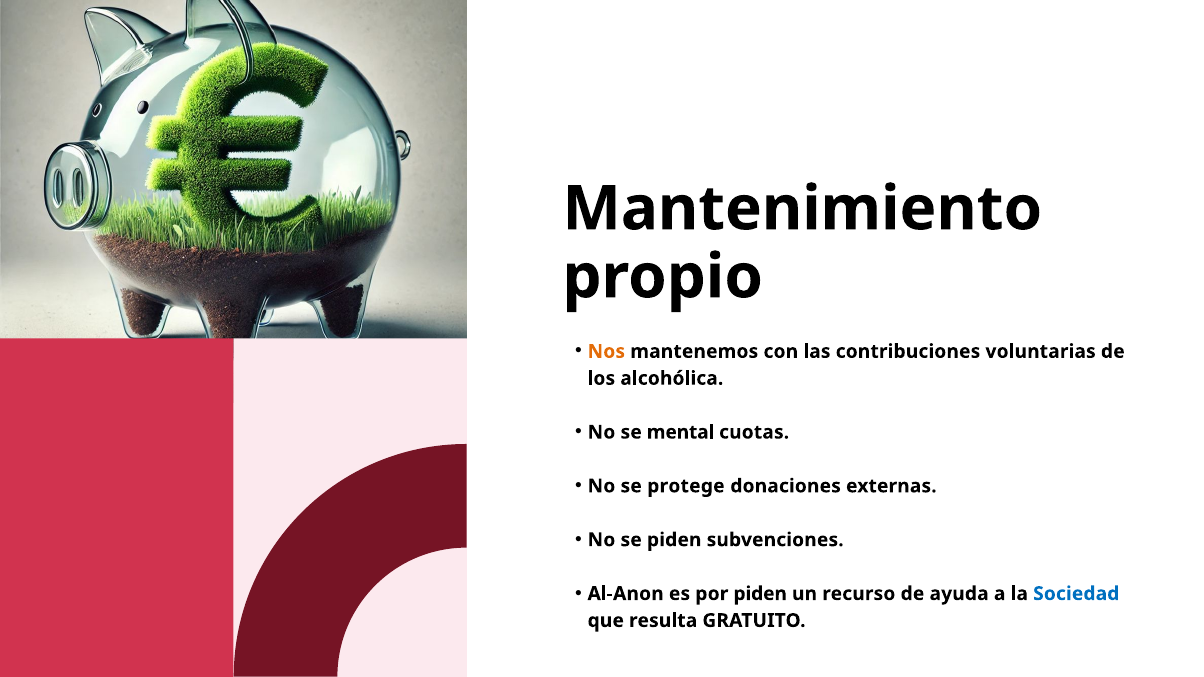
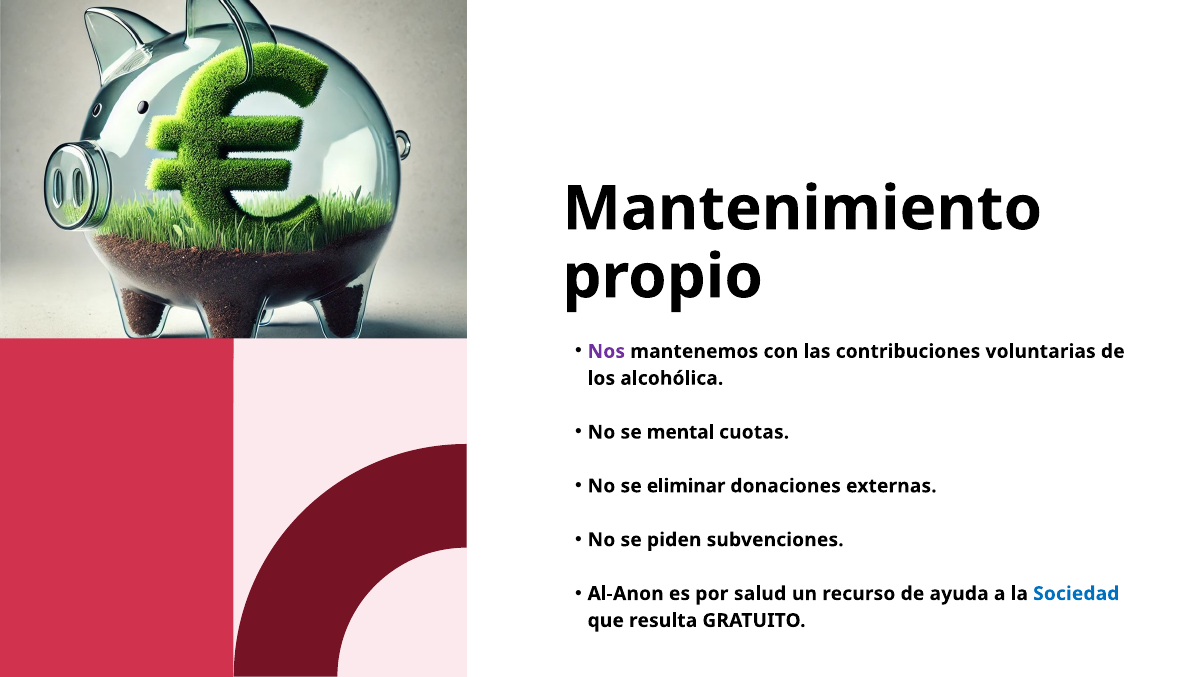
Nos colour: orange -> purple (606, 352)
protege: protege -> eliminar (686, 486)
por piden: piden -> salud (760, 594)
